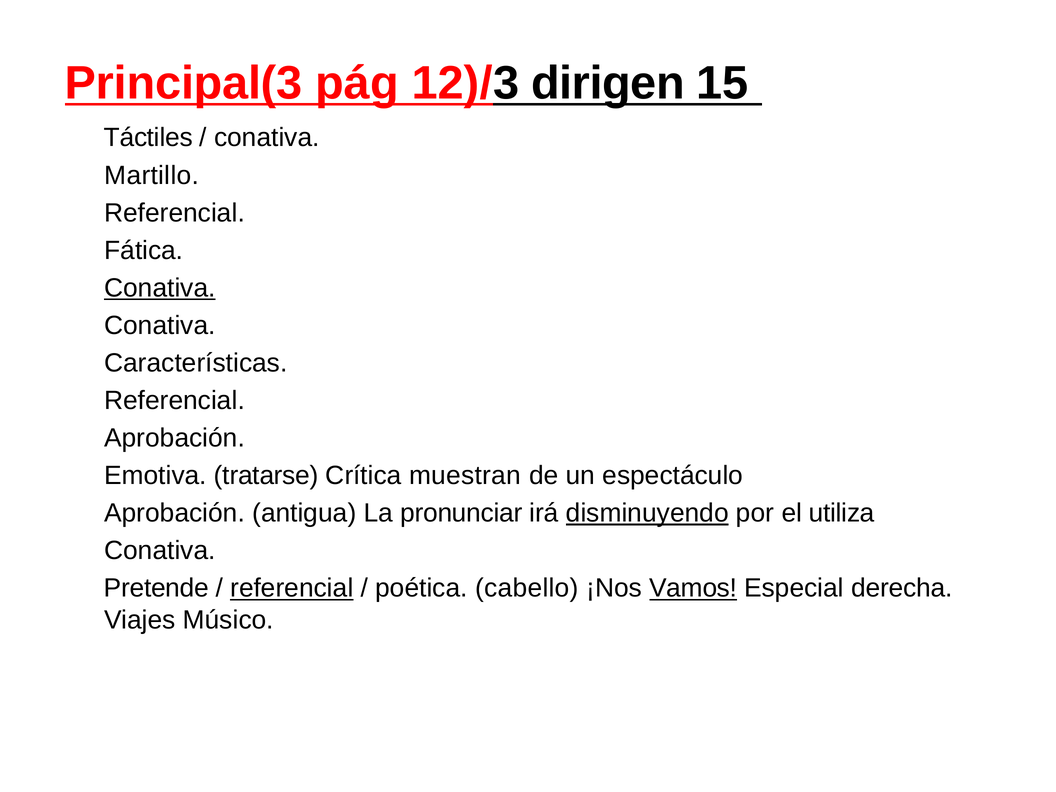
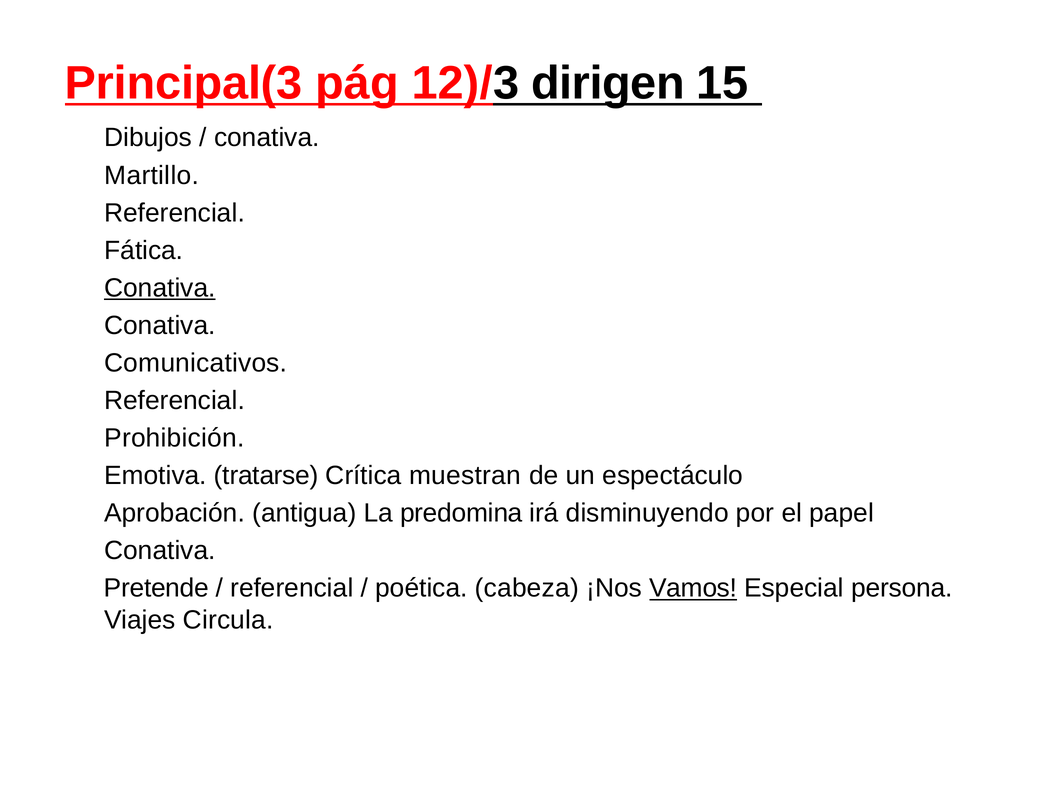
Táctiles: Táctiles -> Dibujos (148, 138)
Características: Características -> Comunicativos (196, 363)
Aprobación: Aprobación -> Prohibición (174, 438)
pronunciar: pronunciar -> predomina (461, 513)
disminuyendo underline: present -> none (647, 513)
utiliza: utiliza -> papel (842, 513)
referencial underline: present -> none (292, 588)
cabello: cabello -> cabeza (527, 588)
derecha: derecha -> persona (902, 588)
Músico: Músico -> Circula (228, 620)
